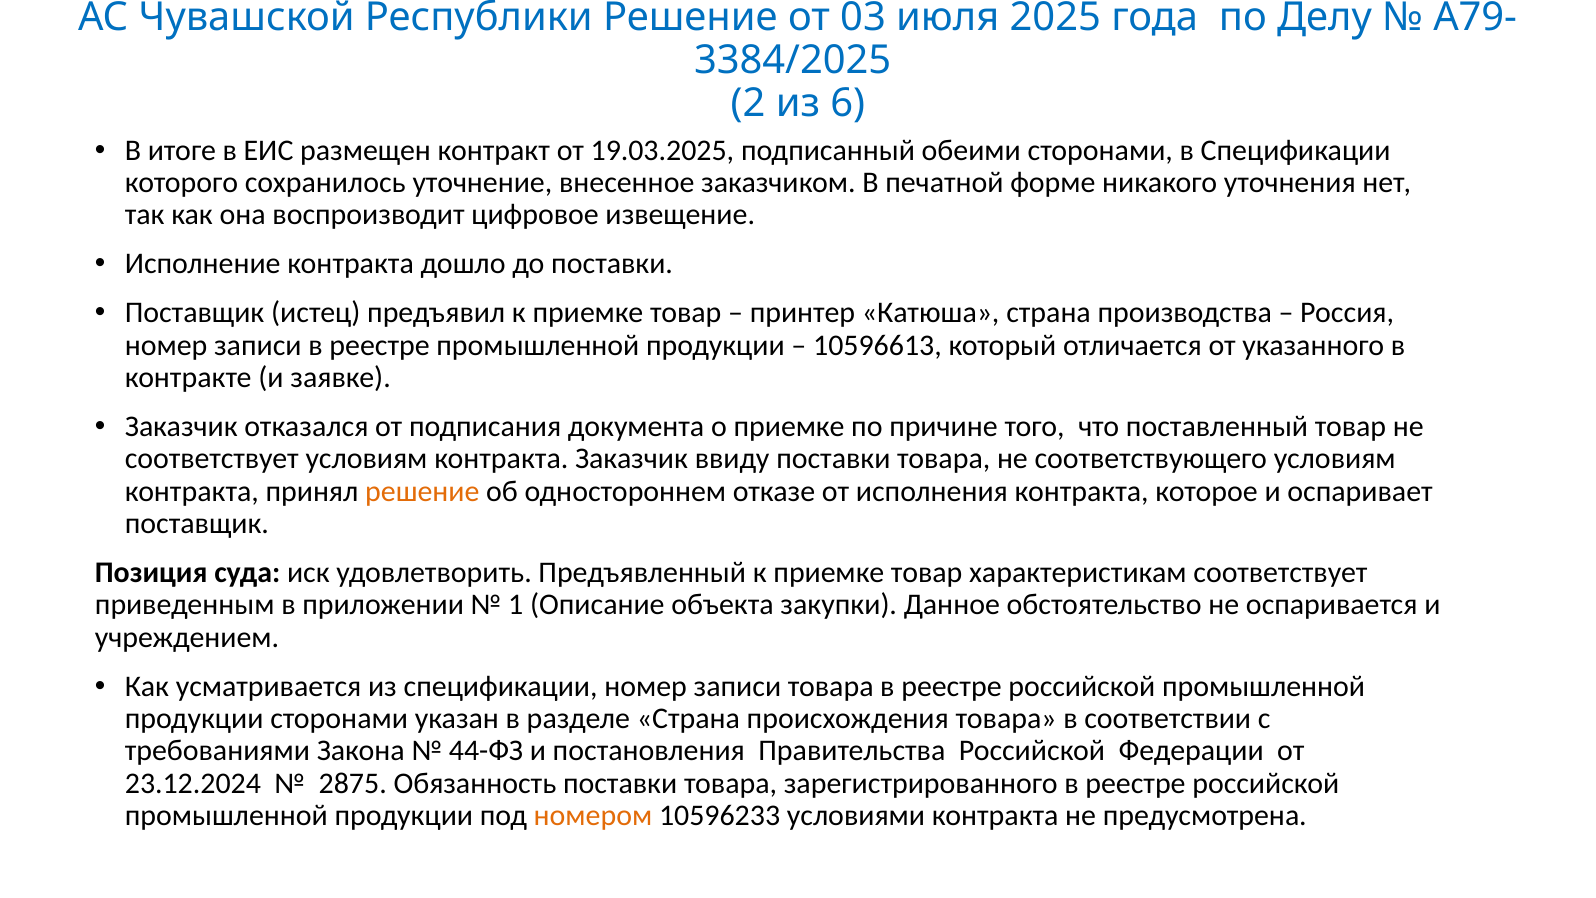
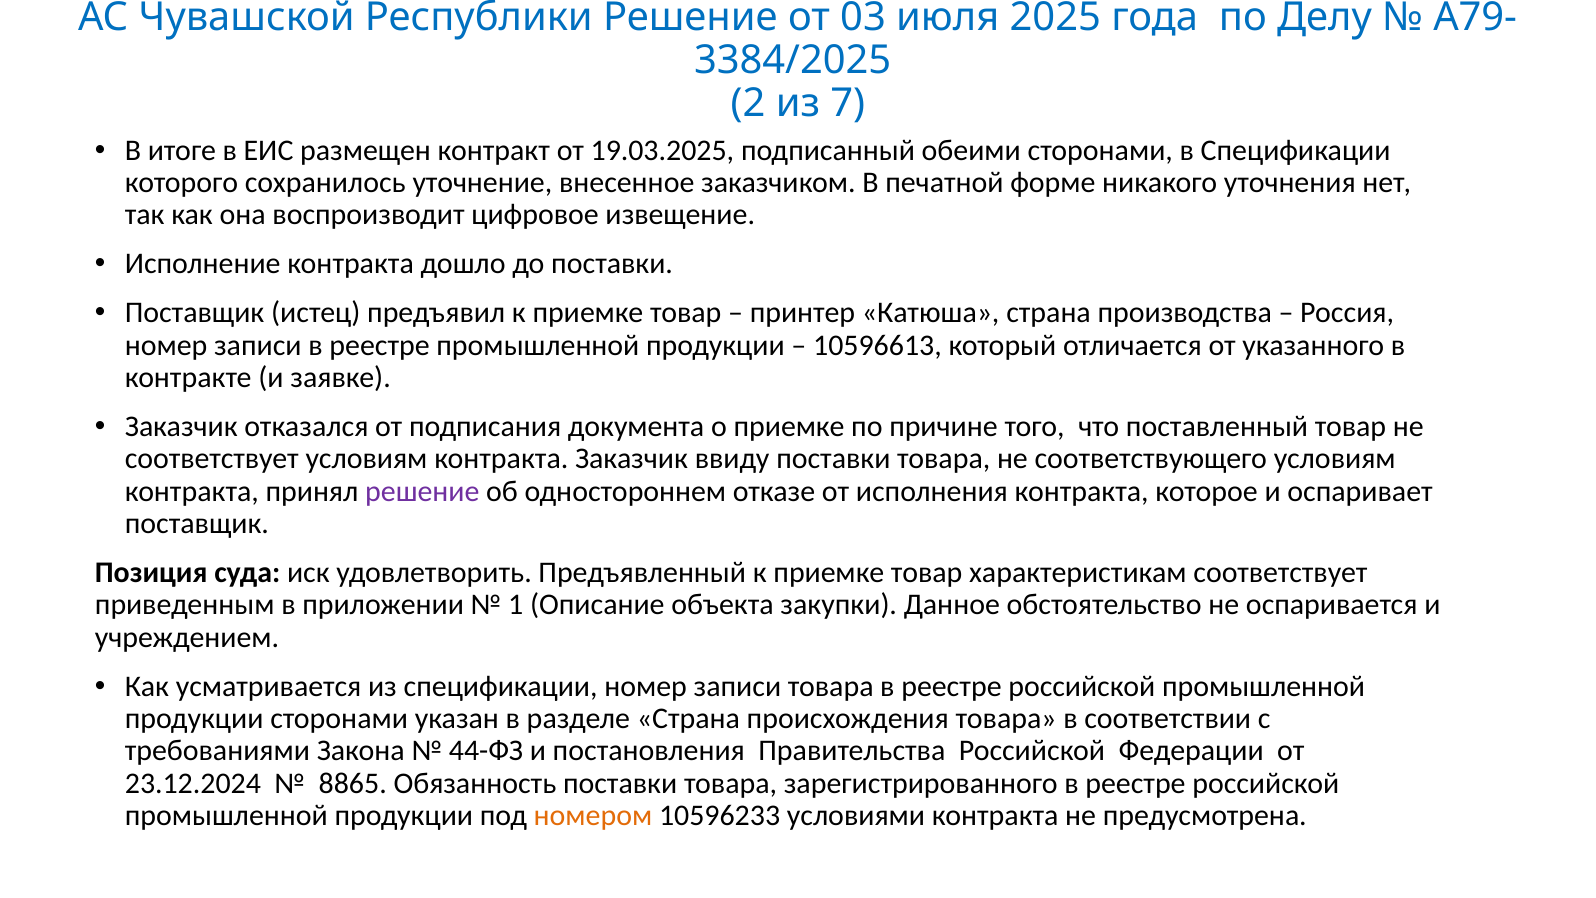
6: 6 -> 7 (848, 104)
решение colour: orange -> purple (422, 491)
2875: 2875 -> 8865 (353, 783)
